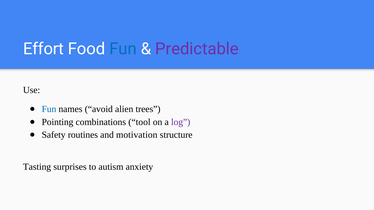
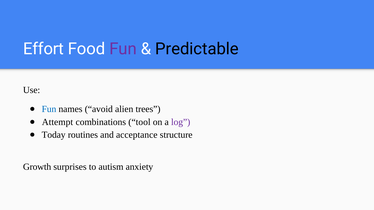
Fun colour: blue -> purple (123, 49)
Predictable colour: purple -> black (197, 49)
Pointing: Pointing -> Attempt (57, 122)
Safety: Safety -> Today (54, 135)
motivation: motivation -> acceptance (137, 135)
Tasting: Tasting -> Growth (37, 167)
